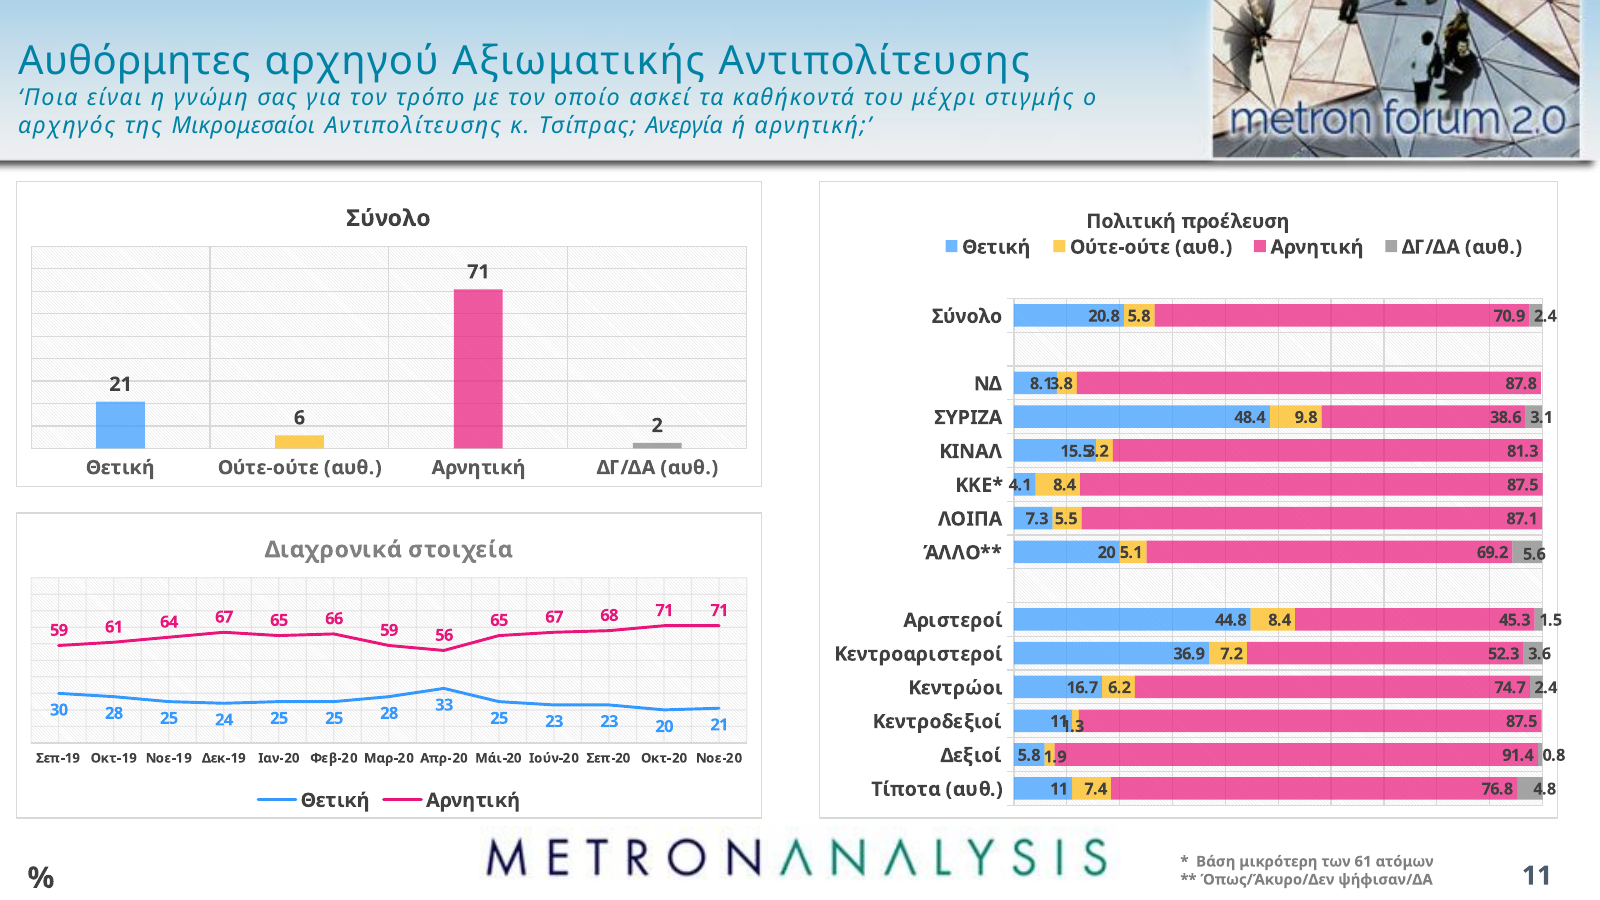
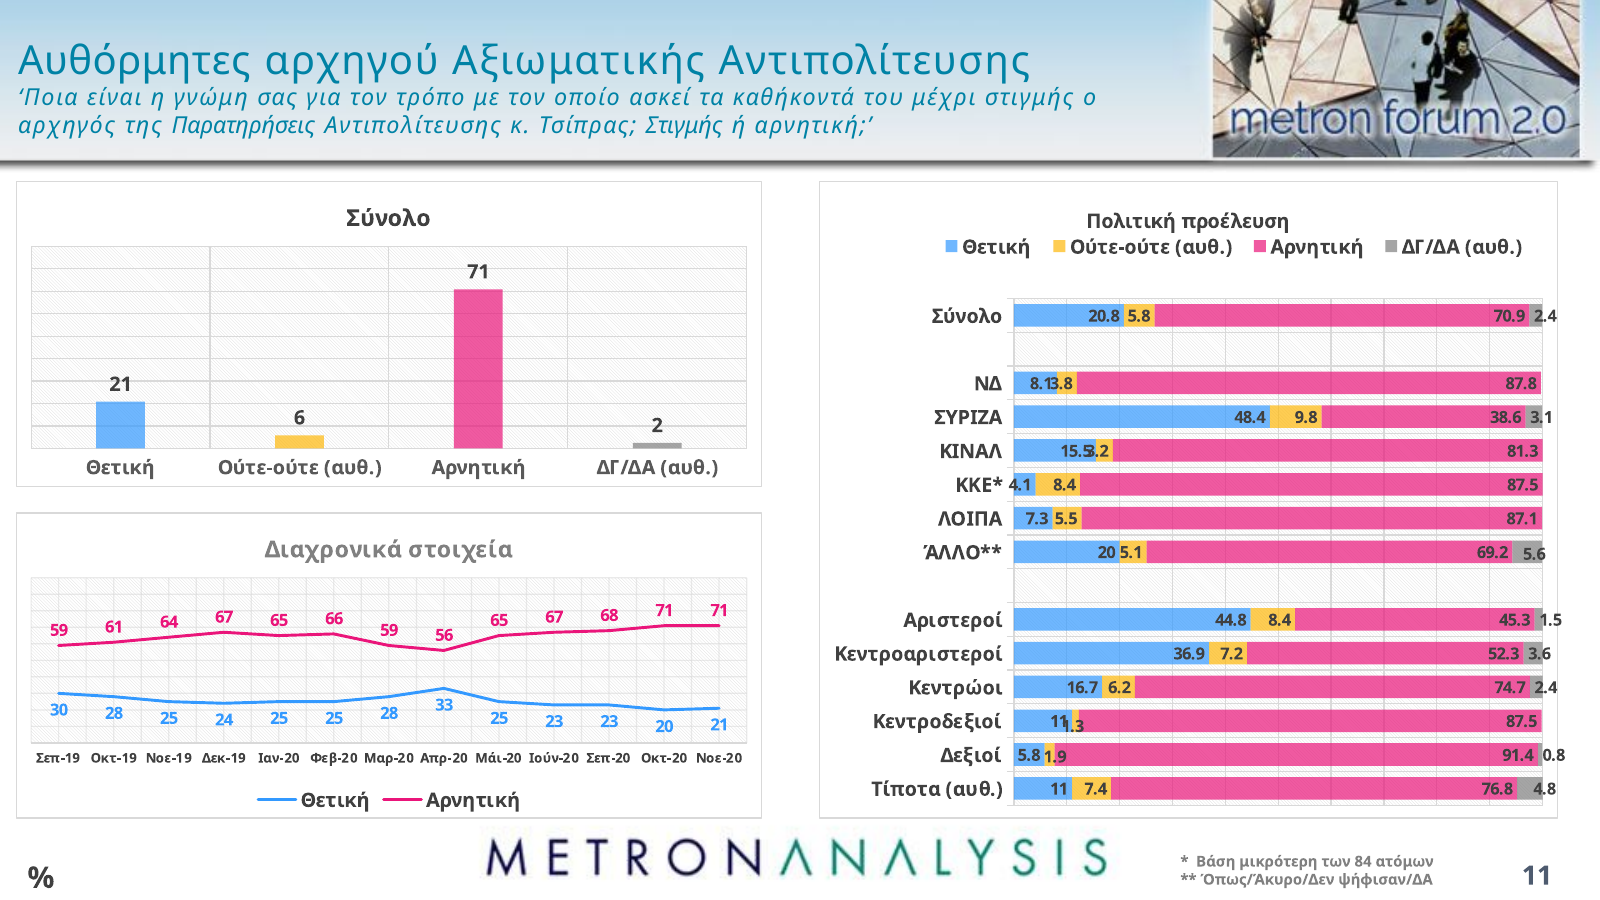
Μικρομεσαίοι: Μικρομεσαίοι -> Παρατηρήσεις (243, 126)
Τσίπρας Ανεργία: Ανεργία -> Στιγμής (684, 126)
των 61: 61 -> 84 (1363, 862)
